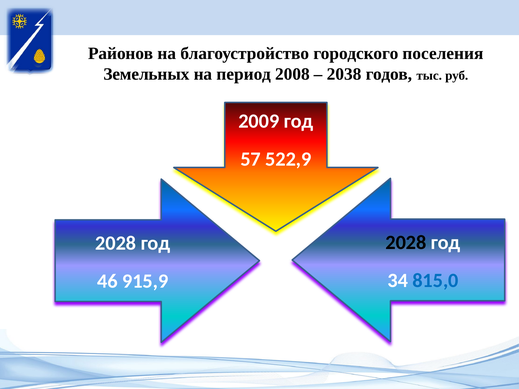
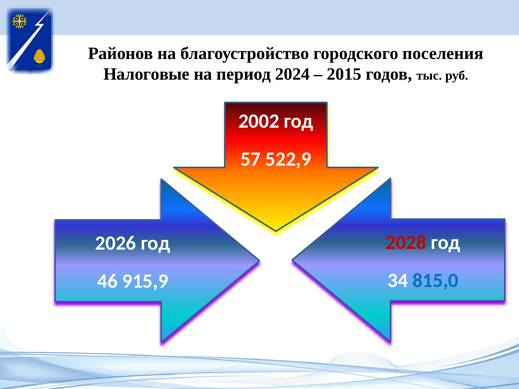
Земельных: Земельных -> Налоговые (146, 74)
2008: 2008 -> 2024 (292, 74)
2038: 2038 -> 2015 (344, 74)
2009: 2009 -> 2002 (259, 121)
2028 colour: black -> red (406, 243)
2028: 2028 -> 2026 (116, 243)
